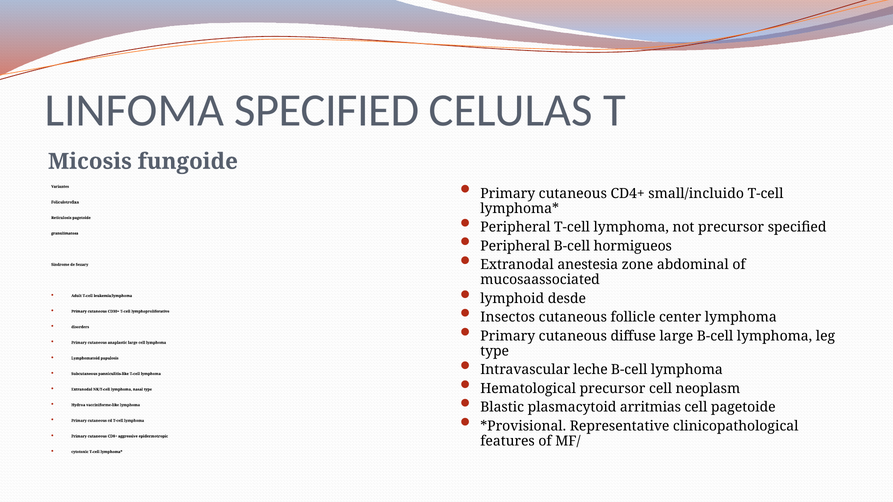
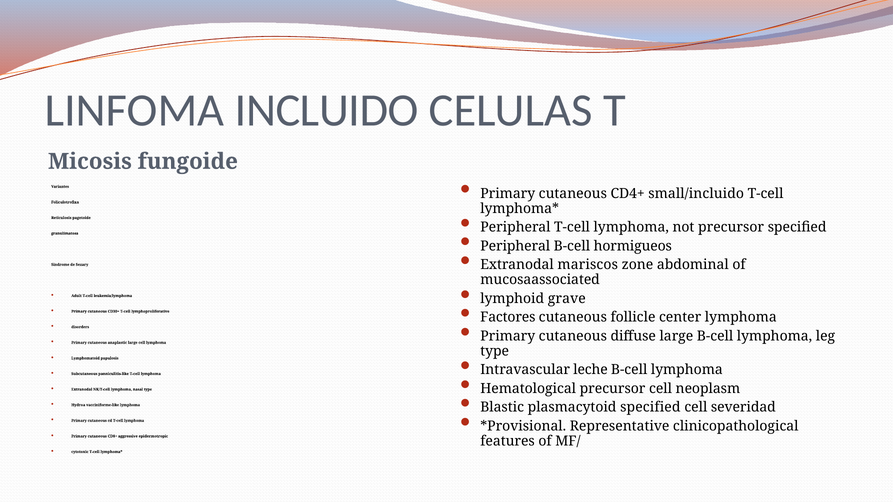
LINFOMA SPECIFIED: SPECIFIED -> INCLUIDO (327, 111)
anestesia: anestesia -> mariscos (588, 265)
desde: desde -> grave (567, 299)
Insectos: Insectos -> Factores (508, 317)
plasmacytoid arritmias: arritmias -> specified (650, 408)
cell pagetoide: pagetoide -> severidad (743, 408)
